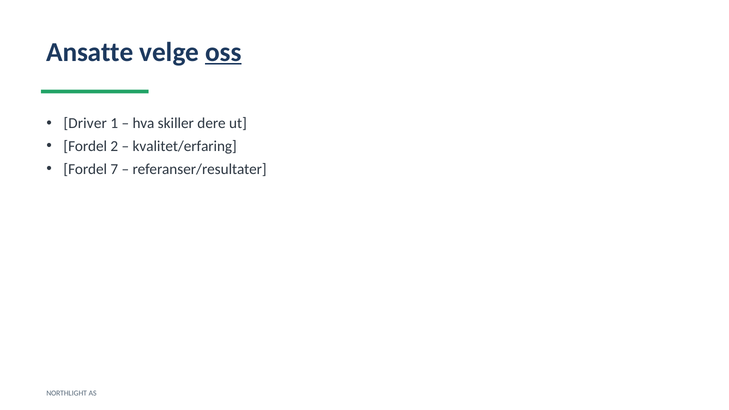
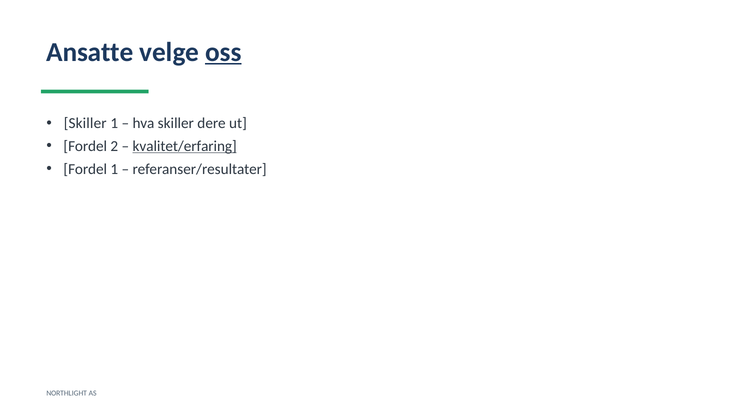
Driver: Driver -> Skiller (85, 123)
kvalitet/erfaring underline: none -> present (185, 146)
Fordel 7: 7 -> 1 (114, 169)
